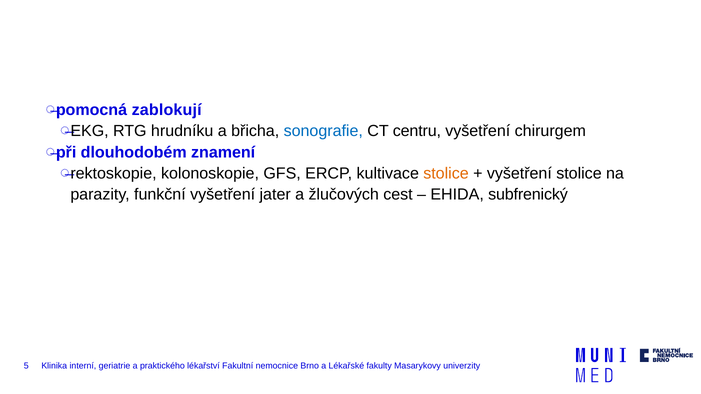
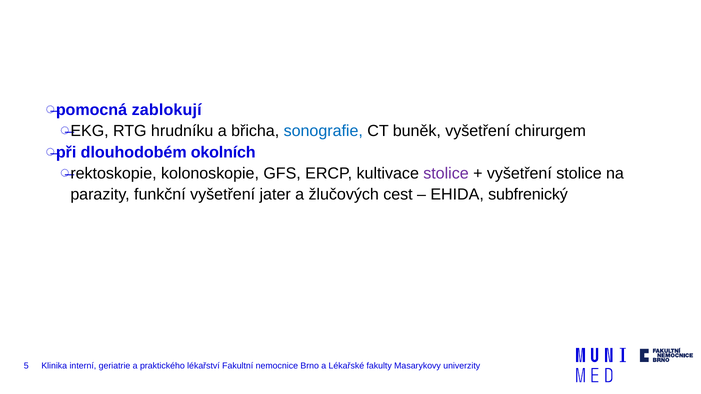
centru: centru -> buněk (417, 131)
znamení: znamení -> okolních (223, 152)
stolice colour: orange -> purple (446, 174)
